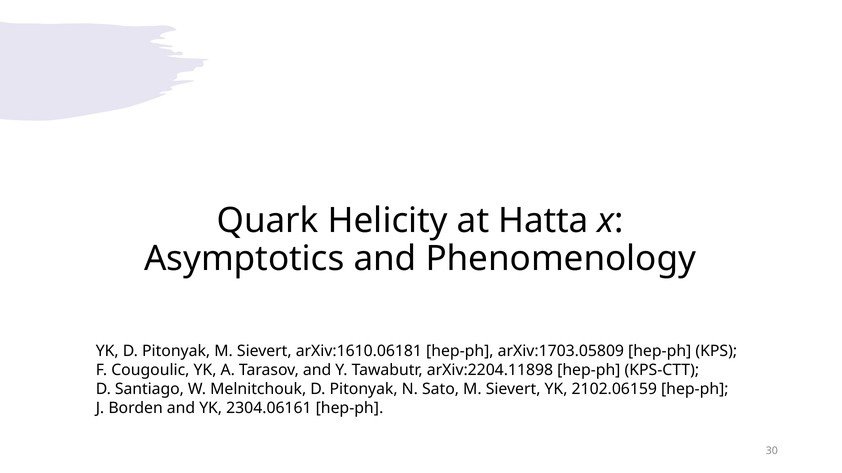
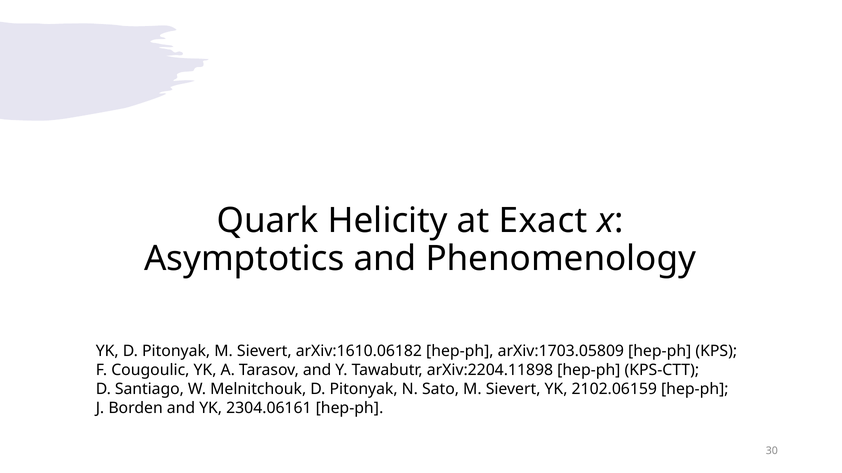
Hatta: Hatta -> Exact (543, 221)
arXiv:1610.06181: arXiv:1610.06181 -> arXiv:1610.06182 (359, 352)
